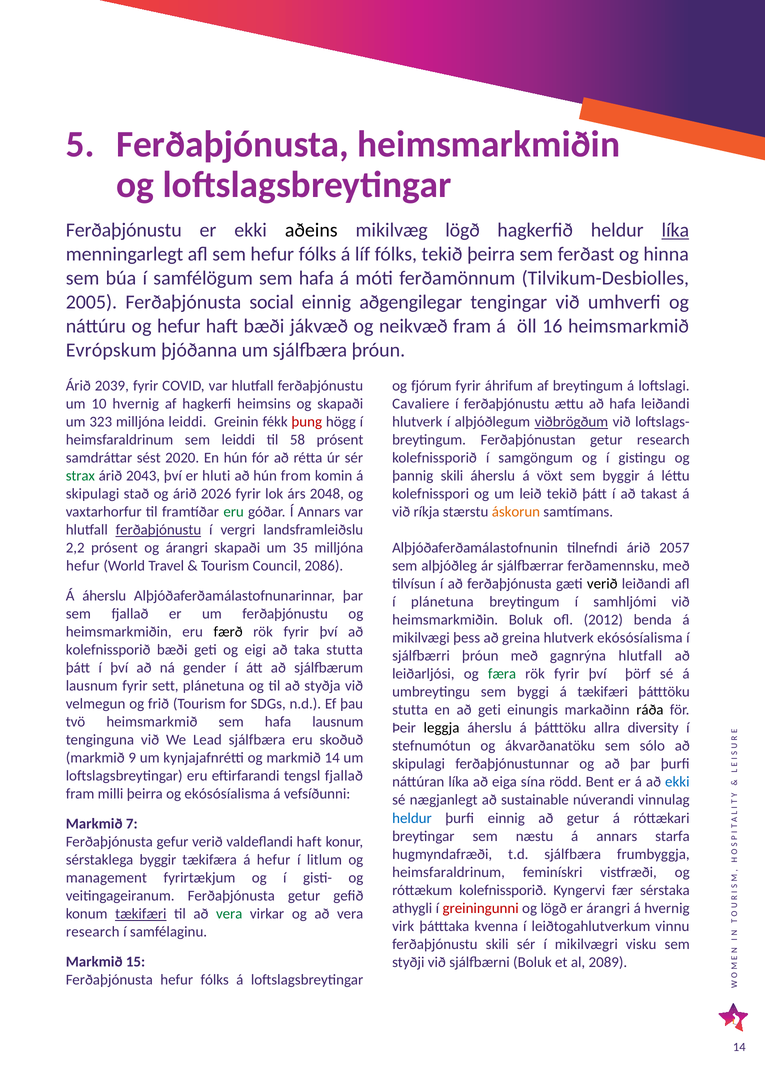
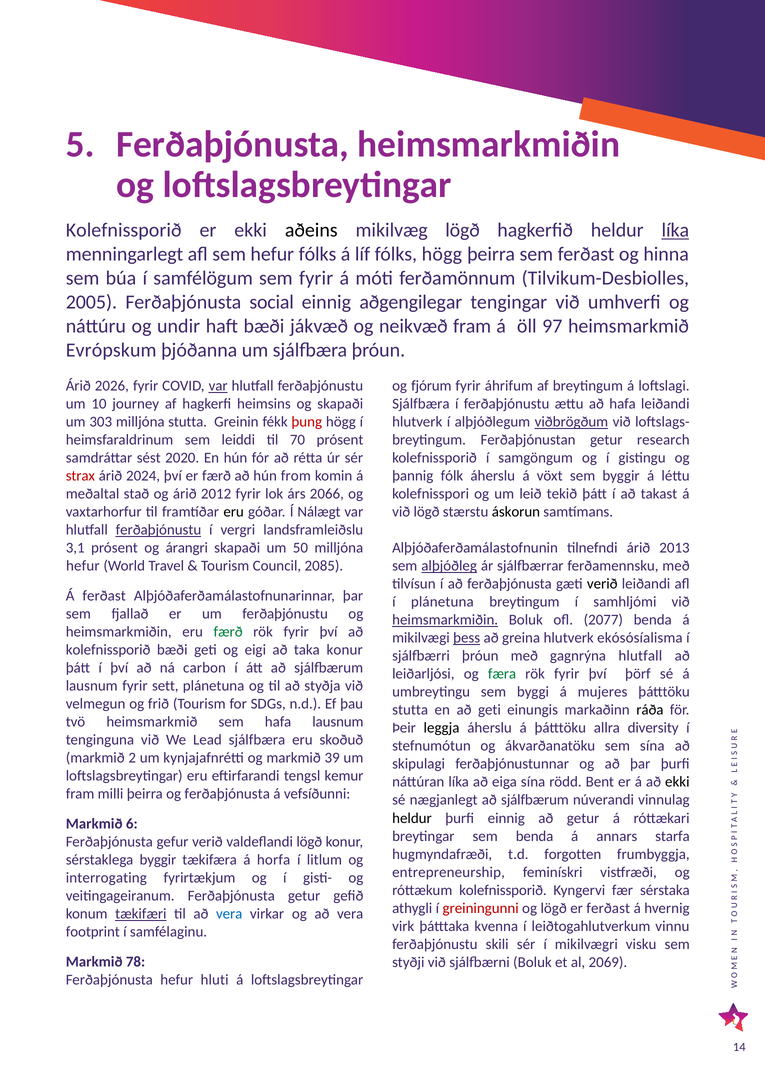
Ferðaþjónustu: Ferðaþjónustu -> Kolefnissporið (124, 230)
fólks tekið: tekið -> högg (442, 254)
samfélögum sem hafa: hafa -> fyrir (316, 278)
og hefur: hefur -> undir (179, 326)
16: 16 -> 97 (552, 326)
2039: 2039 -> 2026 (112, 386)
var underline: none -> present (218, 386)
10 hvernig: hvernig -> journey (136, 404)
Cavaliere: Cavaliere -> Sjálfbæra (421, 404)
323: 323 -> 303 (101, 422)
milljóna leiddi: leiddi -> stutta (188, 422)
58: 58 -> 70 (297, 440)
strax colour: green -> red (80, 476)
2043: 2043 -> 2024 (143, 476)
er hluti: hluti -> færð (216, 476)
þannig skili: skili -> fólk (452, 476)
skipulagi: skipulagi -> meðaltal (93, 494)
2026: 2026 -> 2012 (216, 494)
2048: 2048 -> 2066 (327, 494)
eru colour: green -> black (234, 512)
Í Annars: Annars -> Nálægt (319, 512)
við ríkja: ríkja -> lögð (427, 512)
áskorun colour: orange -> black (516, 512)
2,2: 2,2 -> 3,1 (75, 548)
35: 35 -> 50 (300, 548)
2057: 2057 -> 2013 (675, 548)
2086: 2086 -> 2085 (324, 566)
alþjóðleg underline: none -> present (449, 566)
Á áherslu: áherslu -> ferðast (104, 595)
heimsmarkmiðin underline: none -> present (445, 619)
2012: 2012 -> 2077 (603, 619)
færð colour: black -> green (228, 631)
þess underline: none -> present (467, 637)
taka stutta: stutta -> konur (345, 649)
gender: gender -> carbon (205, 667)
á tækifæri: tækifæri -> mujeres (603, 691)
sem sólo: sólo -> sína (652, 745)
9: 9 -> 2 (132, 757)
markmið 14: 14 -> 39 (332, 757)
tengsl fjallað: fjallað -> kemur (344, 775)
ekki colour: blue -> black (677, 781)
og ekósósíalisma: ekósósíalisma -> ferðaþjónusta (227, 793)
nægjanlegt að sustainable: sustainable -> sjálfbærum (535, 799)
heldur colour: blue -> black (412, 817)
7: 7 -> 6 (132, 823)
sem næstu: næstu -> benda (535, 835)
valdeflandi haft: haft -> lögð (309, 841)
t.d sjálfbæra: sjálfbæra -> forgotten (573, 853)
á hefur: hefur -> horfa (274, 859)
heimsfaraldrinum: heimsfaraldrinum -> entrepreneurship (449, 871)
management: management -> interrogating (106, 877)
er árangri: árangri -> ferðast (608, 907)
vera colour: green -> blue (229, 913)
research: research -> footprint (93, 931)
15: 15 -> 78 (136, 961)
2089: 2089 -> 2069 (608, 961)
Ferðaþjónusta hefur fólks: fólks -> hluti (215, 979)
